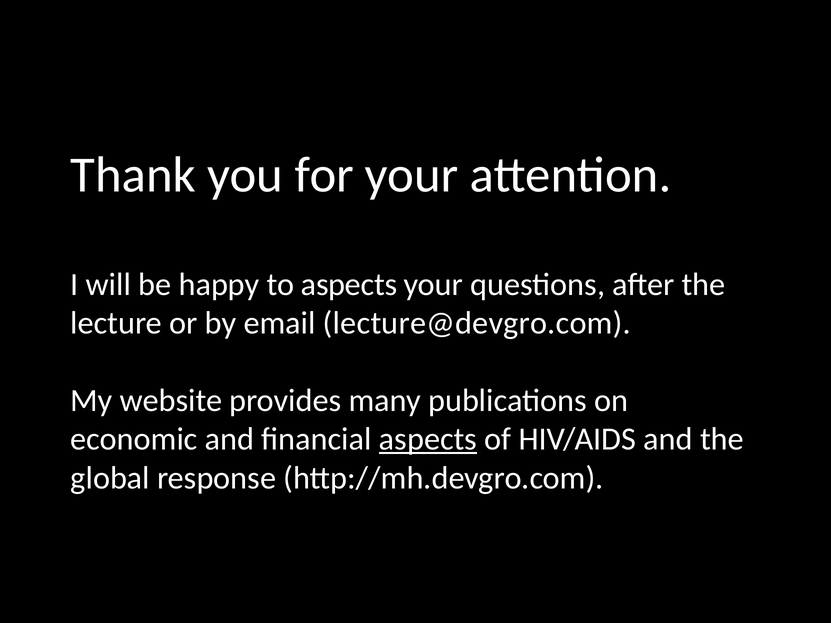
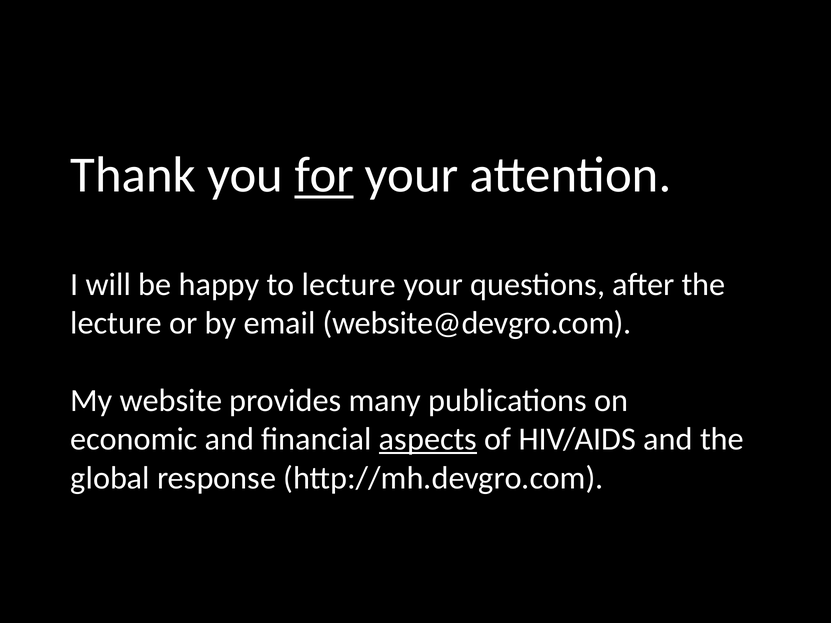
for underline: none -> present (324, 175)
to aspects: aspects -> lecture (349, 285)
lecture@devgro.com: lecture@devgro.com -> website@devgro.com (477, 323)
